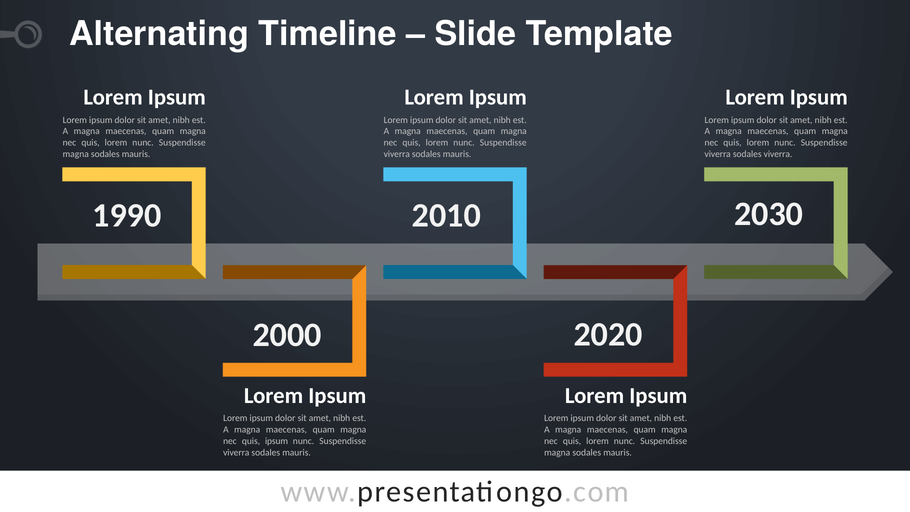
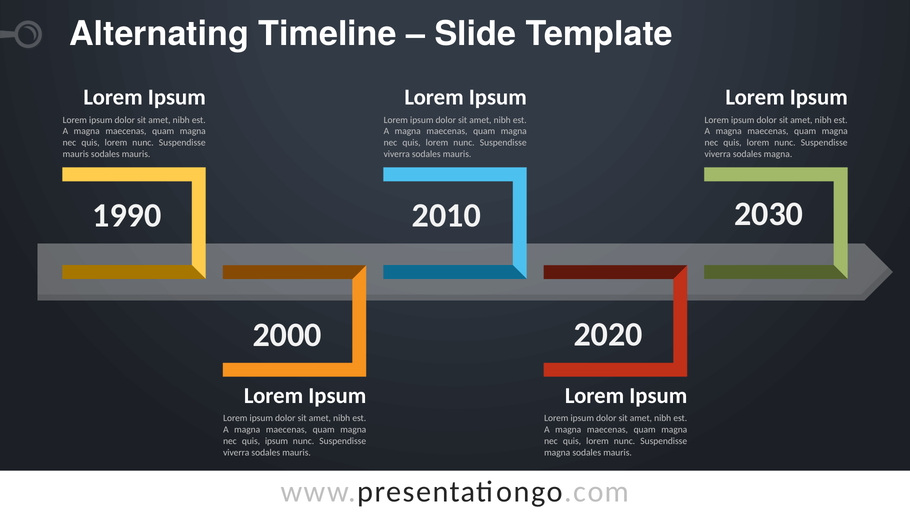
magna: magna -> mauris (76, 154)
sodales viverra: viverra -> magna (778, 154)
